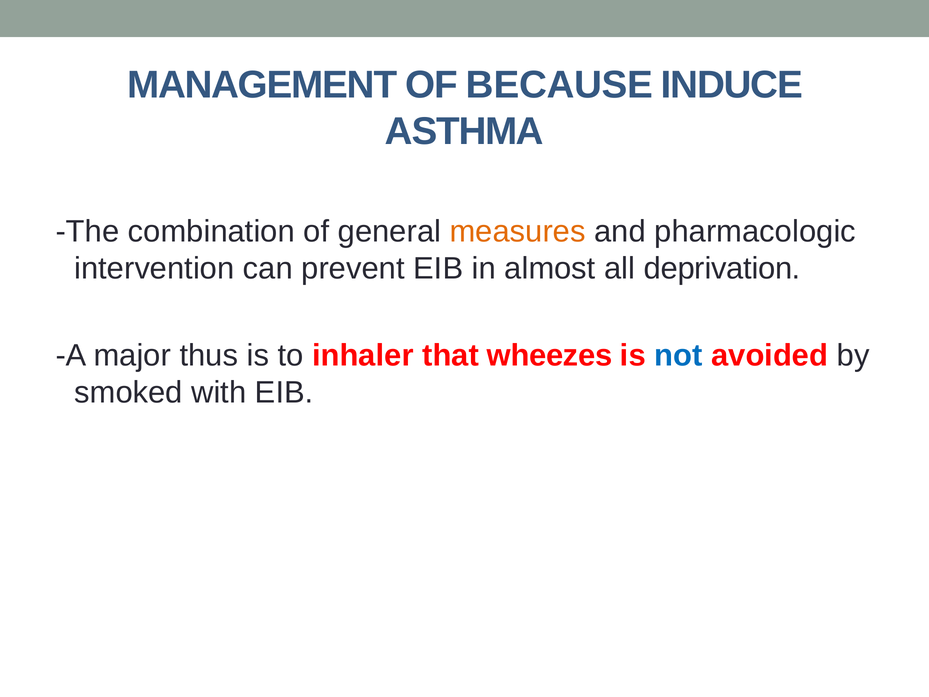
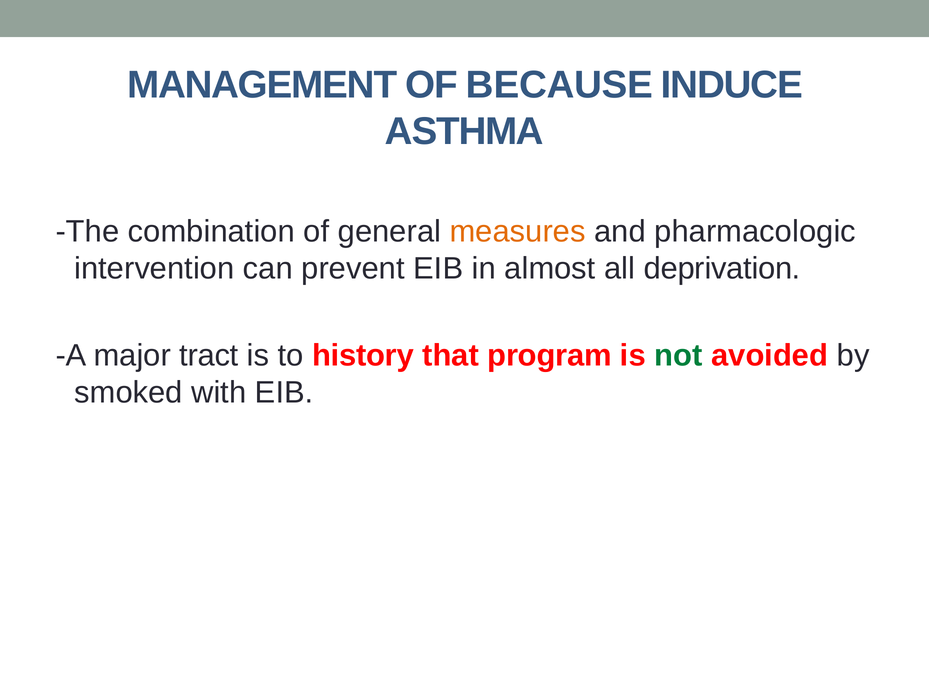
thus: thus -> tract (209, 355)
inhaler: inhaler -> history (363, 355)
wheezes: wheezes -> program (550, 355)
not colour: blue -> green (678, 355)
